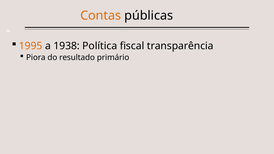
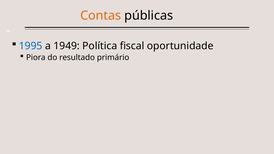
1995 colour: orange -> blue (31, 46)
1938: 1938 -> 1949 (67, 46)
transparência: transparência -> oportunidade (180, 46)
